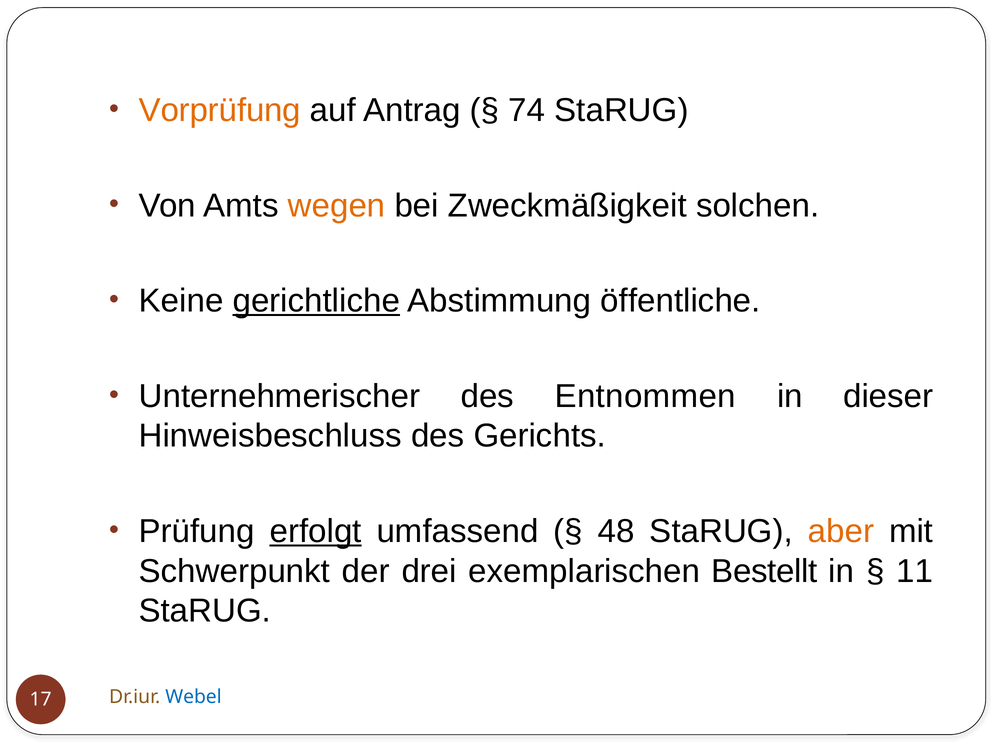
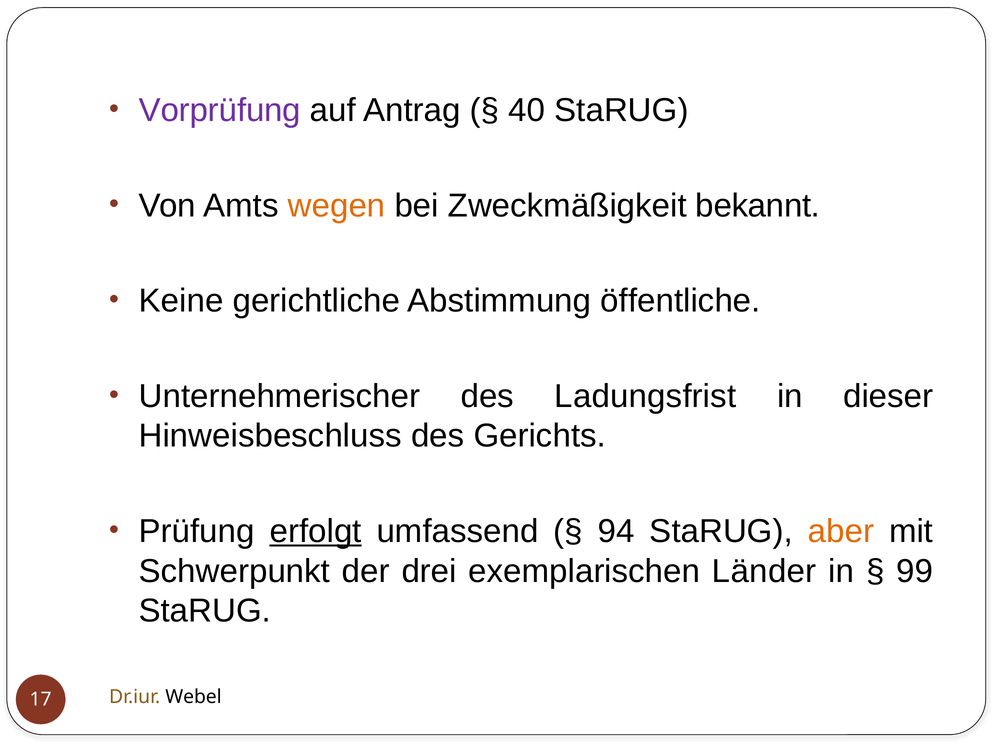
Vorprüfung colour: orange -> purple (220, 110)
74: 74 -> 40 (527, 110)
solchen: solchen -> bekannt (758, 206)
gerichtliche underline: present -> none (316, 301)
Entnommen: Entnommen -> Ladungsfrist (645, 396)
48: 48 -> 94 (616, 531)
Bestellt: Bestellt -> Länder (764, 571)
11: 11 -> 99 (915, 571)
Webel colour: blue -> black (193, 696)
